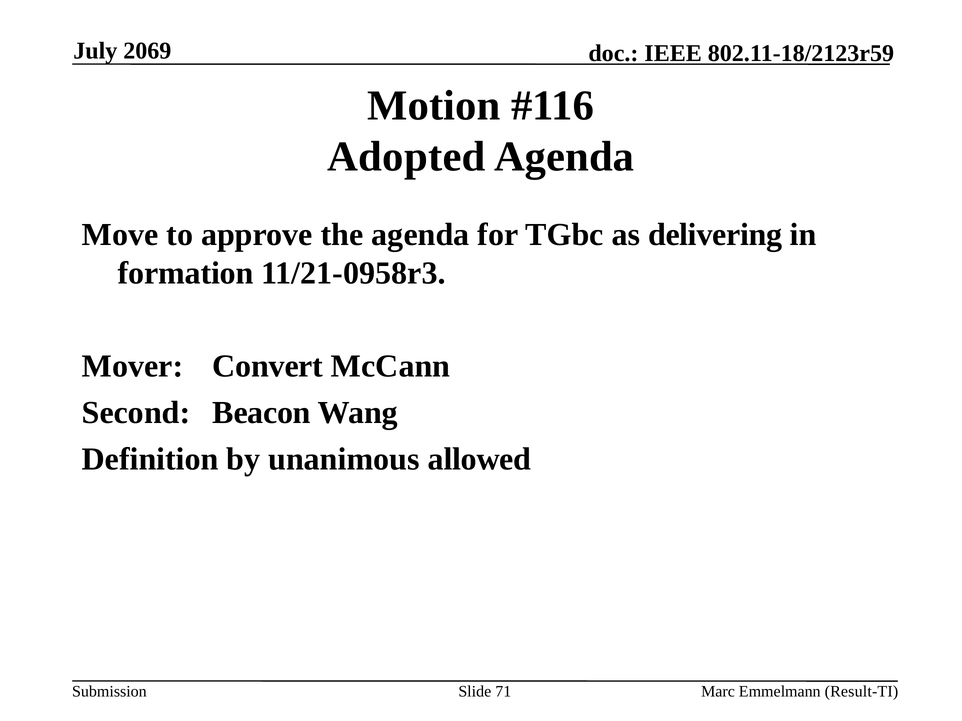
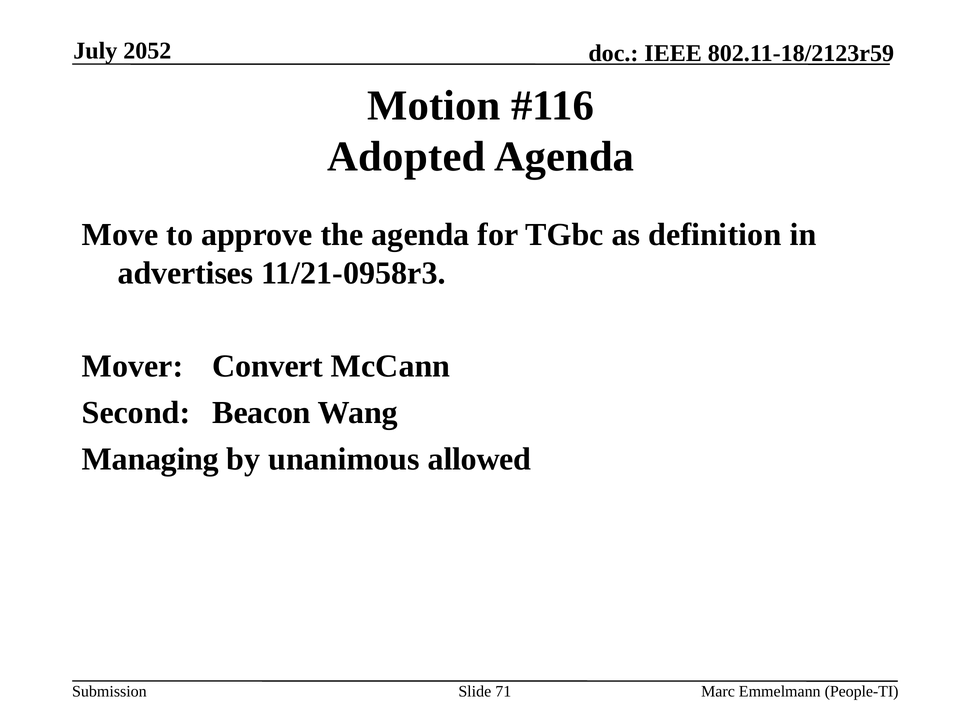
2069: 2069 -> 2052 (147, 51)
delivering: delivering -> definition (715, 235)
formation: formation -> advertises (186, 273)
Definition: Definition -> Managing (150, 459)
Result-TI: Result-TI -> People-TI (862, 692)
